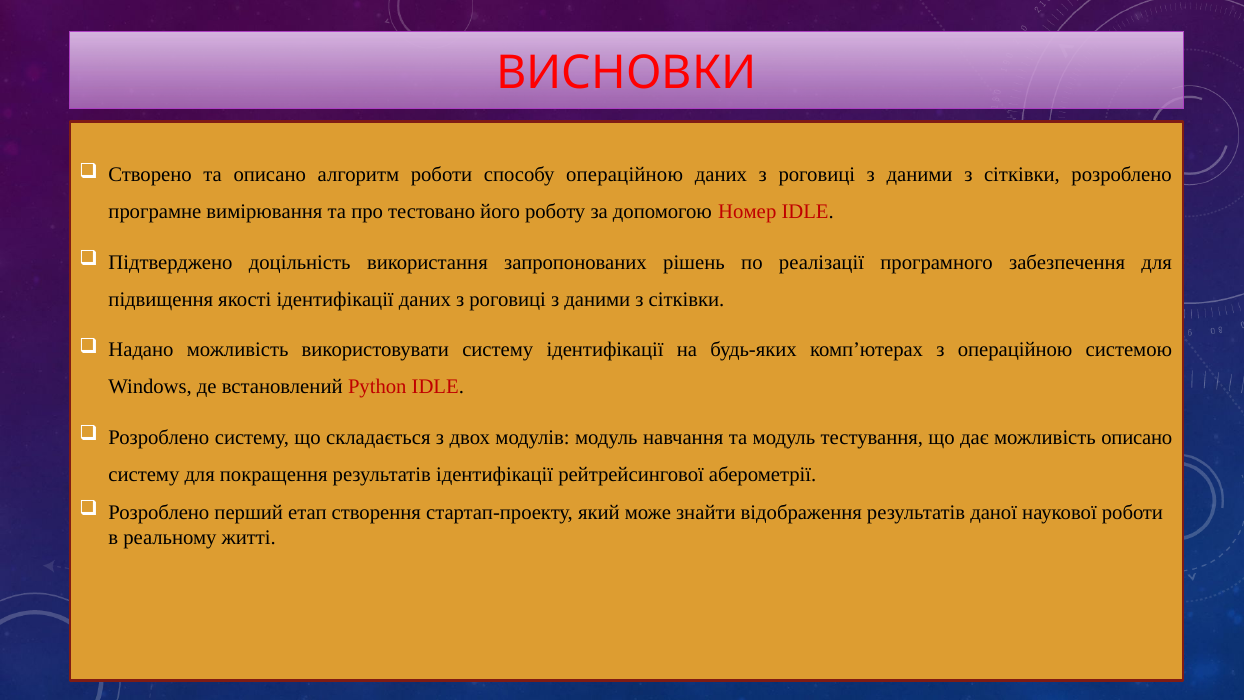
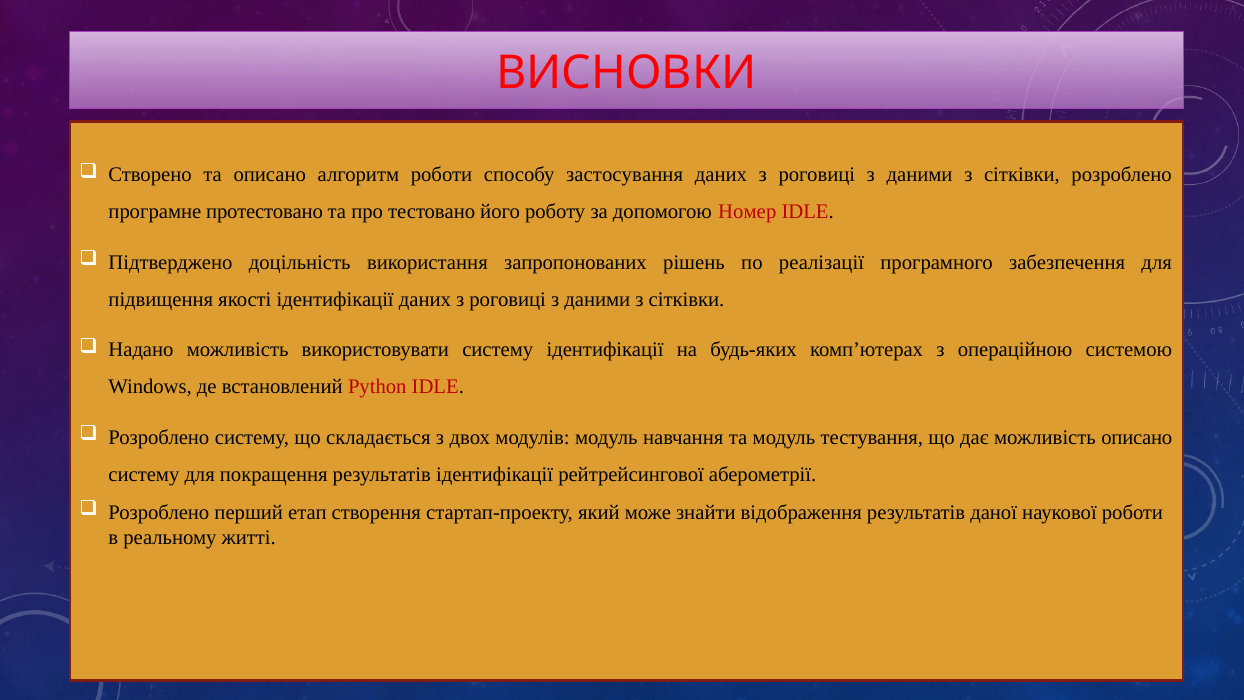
способу операційною: операційною -> застосування (625, 175)
вимірювання: вимірювання -> протестовано (265, 212)
